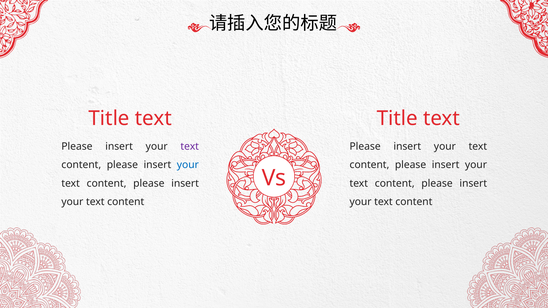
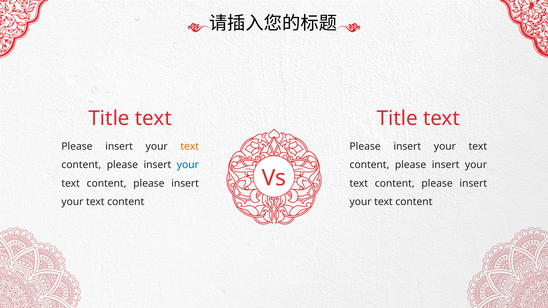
text colour: purple -> orange (190, 147)
